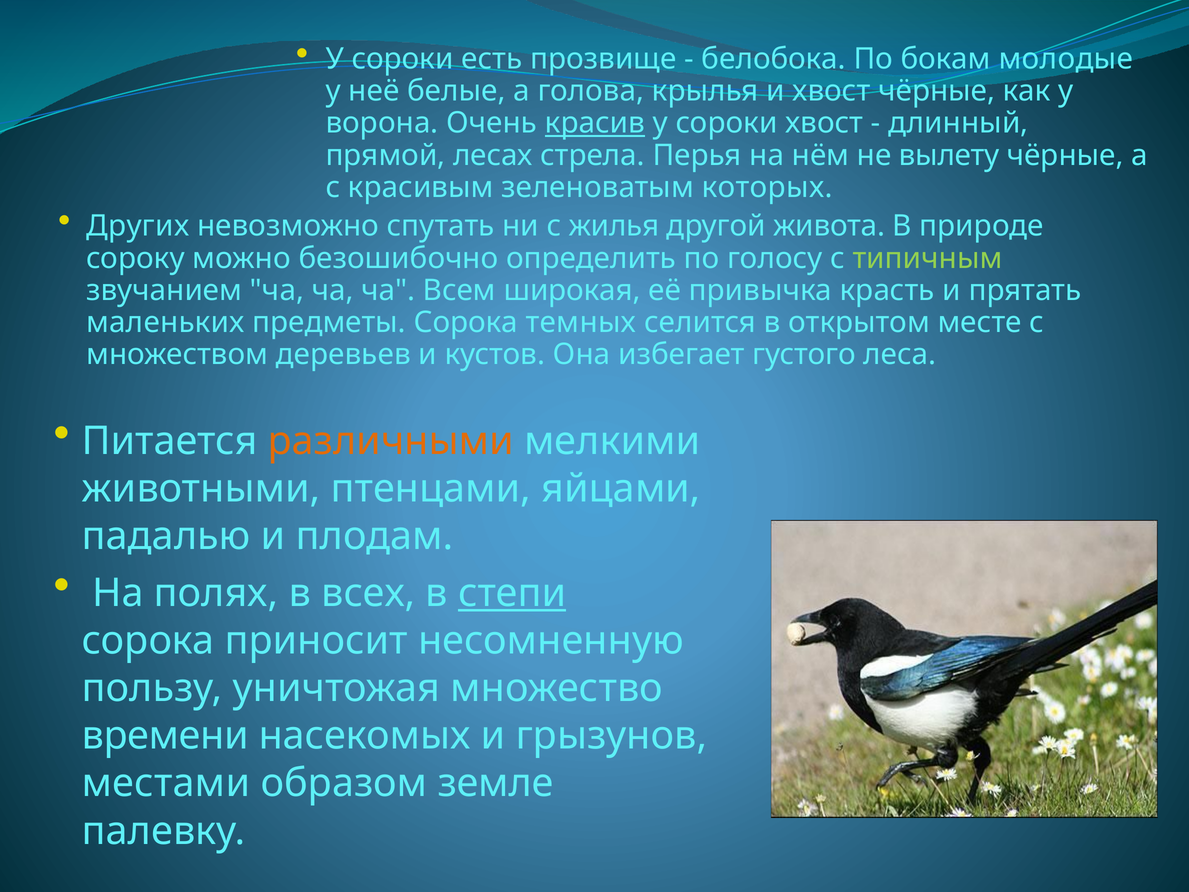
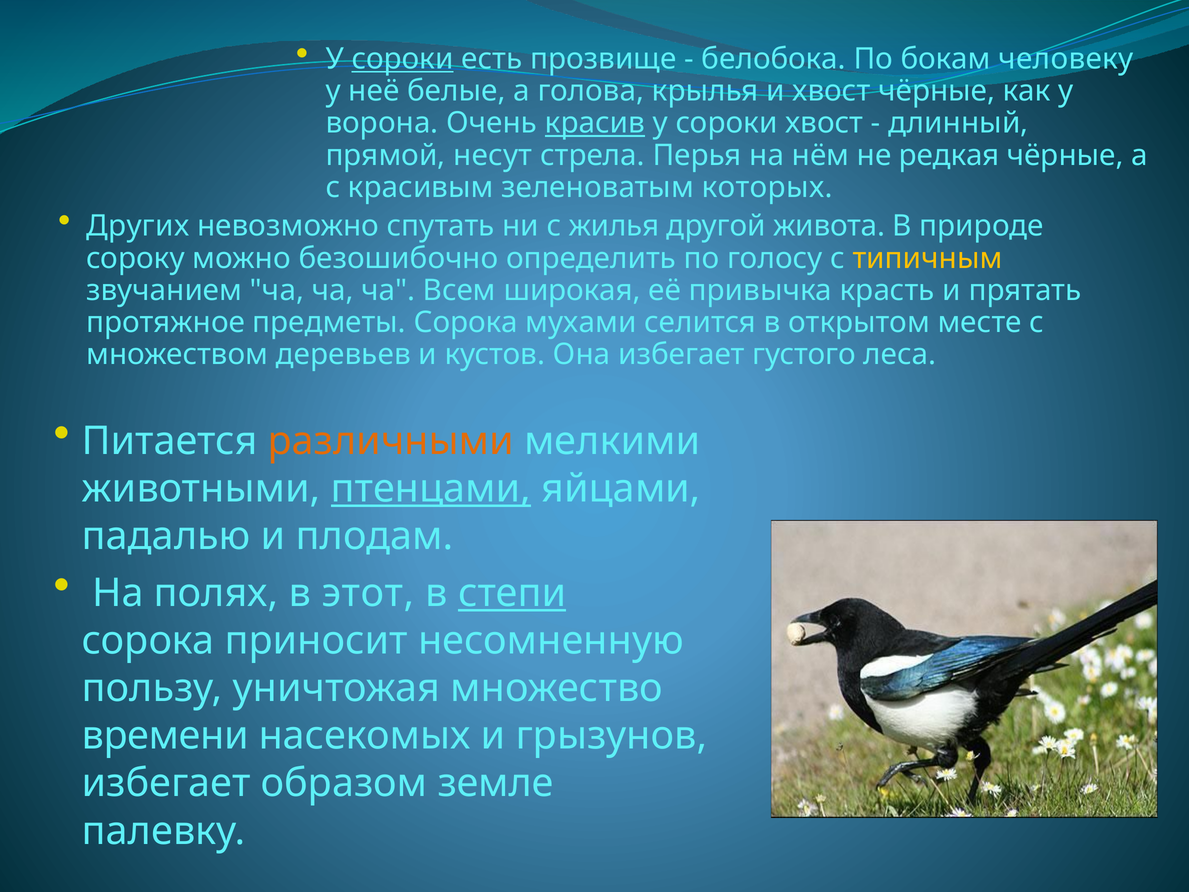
сороки underline: none -> present (403, 59)
молодые: молодые -> человеку (1066, 59)
лесах: лесах -> несут (493, 155)
вылету: вылету -> редкая (949, 155)
типичным colour: light green -> yellow (928, 258)
маленьких: маленьких -> протяжное (166, 322)
темных: темных -> мухами (581, 322)
птенцами underline: none -> present (431, 488)
всех: всех -> этот (368, 593)
местами: местами -> избегает (166, 783)
